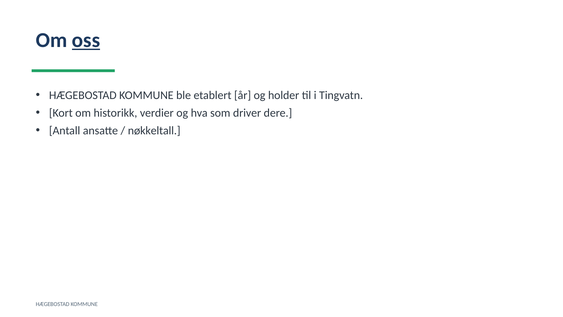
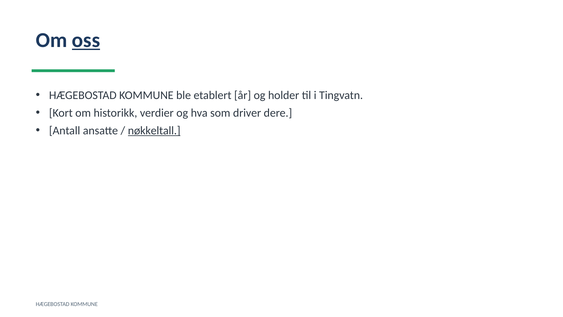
nøkkeltall underline: none -> present (154, 131)
